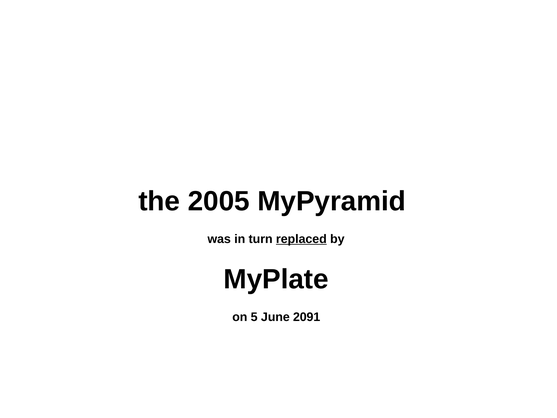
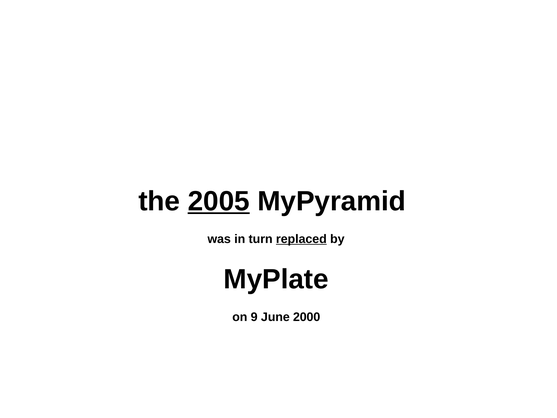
2005 underline: none -> present (219, 201)
5: 5 -> 9 (254, 317)
2091: 2091 -> 2000 (307, 317)
